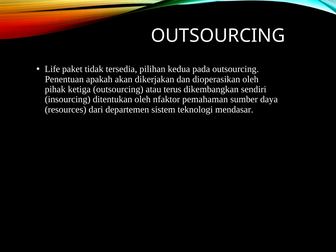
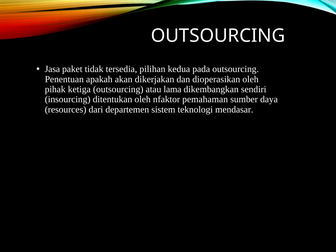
Life: Life -> Jasa (52, 69)
terus: terus -> lama (172, 89)
